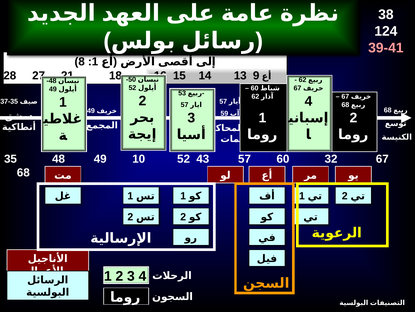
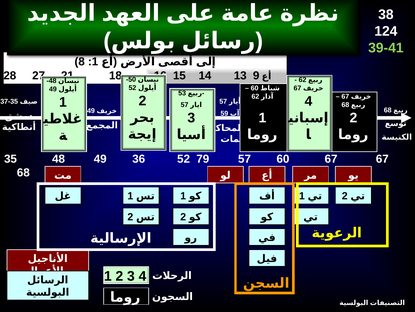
39-41 colour: pink -> light green (386, 48)
10: 10 -> 36 (139, 159)
43: 43 -> 79 (203, 159)
60 32: 32 -> 67 (331, 159)
